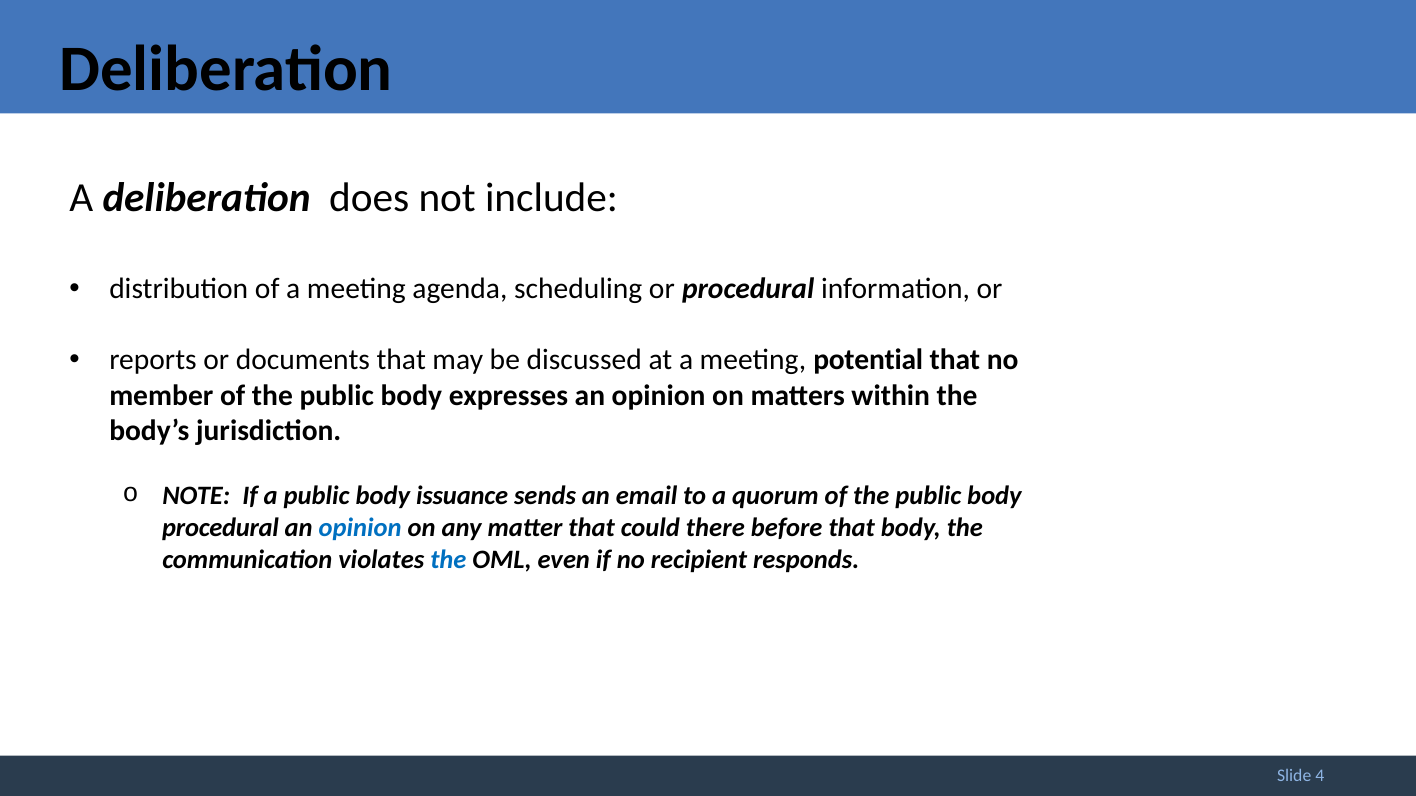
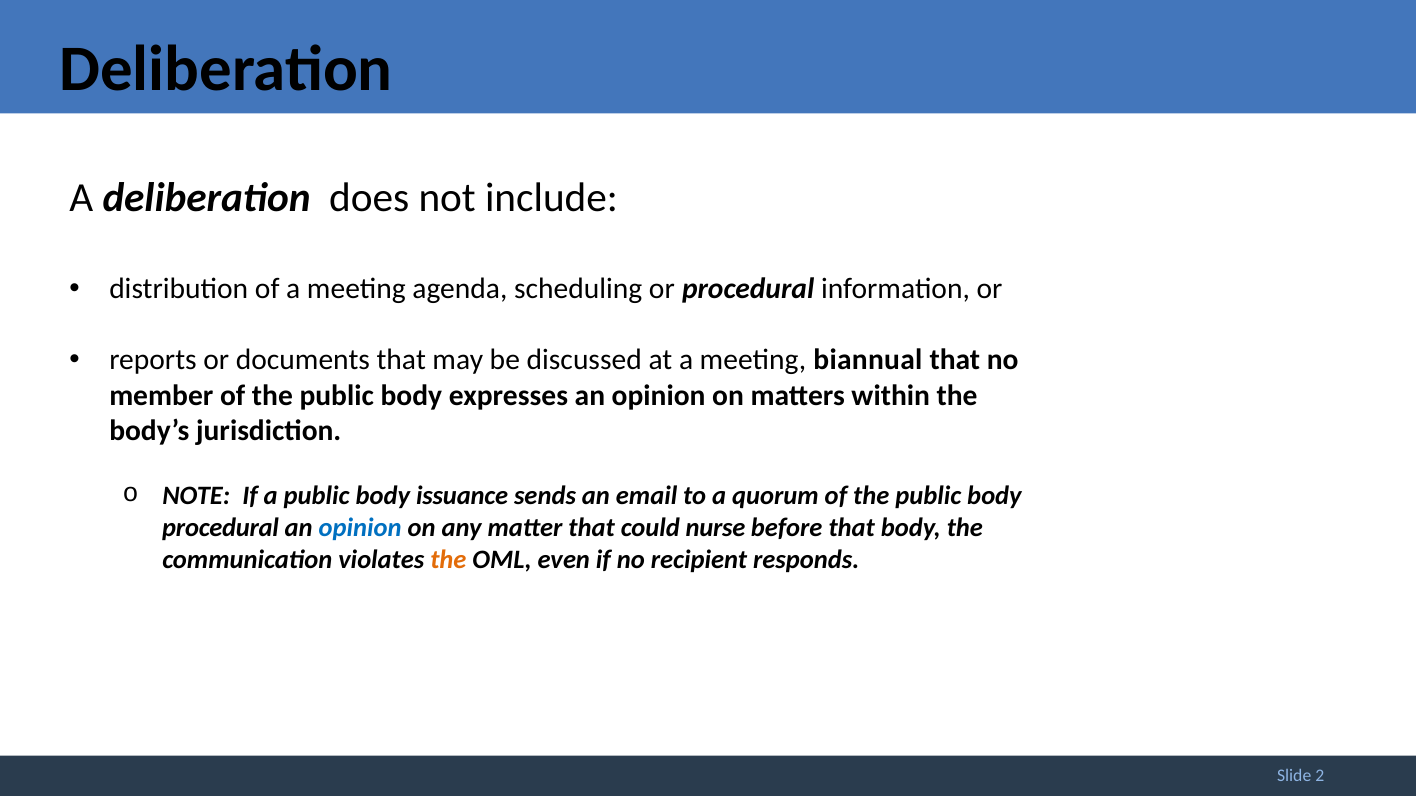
potential: potential -> biannual (868, 360)
there: there -> nurse (716, 528)
the colour: blue -> orange (448, 560)
4: 4 -> 2 (1320, 776)
